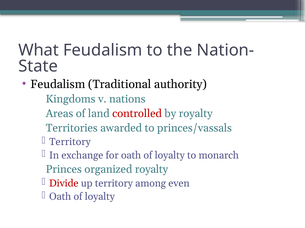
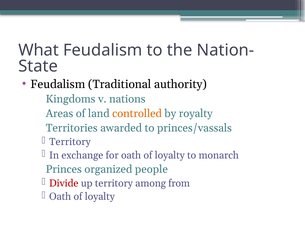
controlled colour: red -> orange (137, 114)
organized royalty: royalty -> people (151, 170)
even: even -> from (179, 184)
